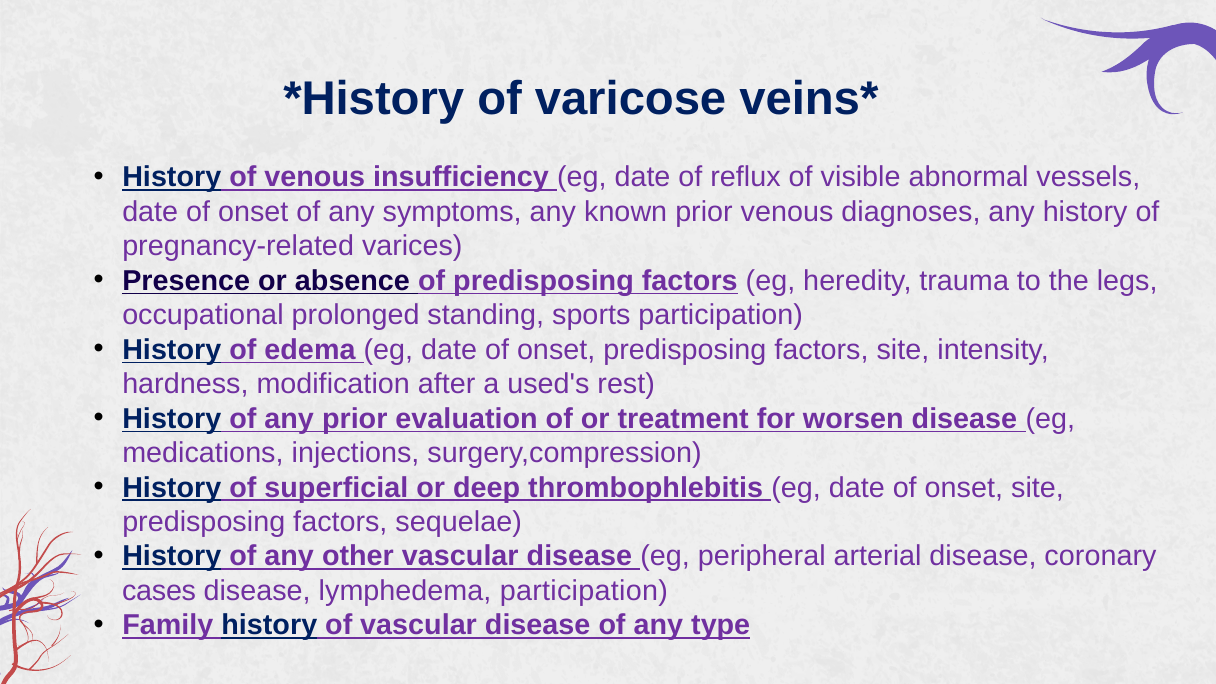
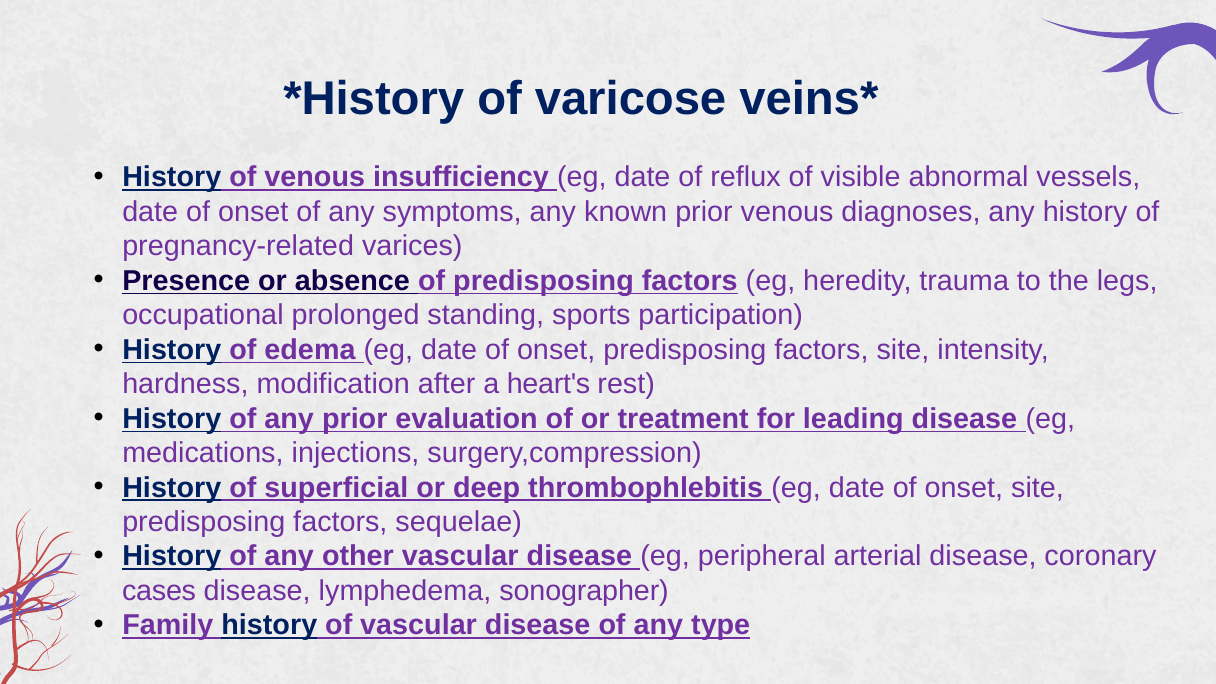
used's: used's -> heart's (549, 384)
worsen: worsen -> leading (853, 419)
lymphedema participation: participation -> sonographer (584, 591)
